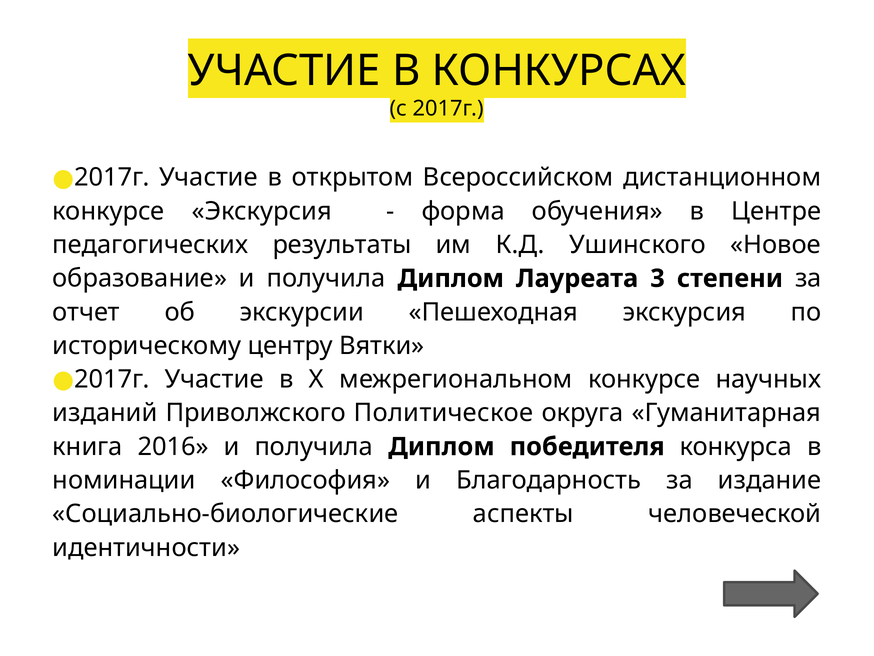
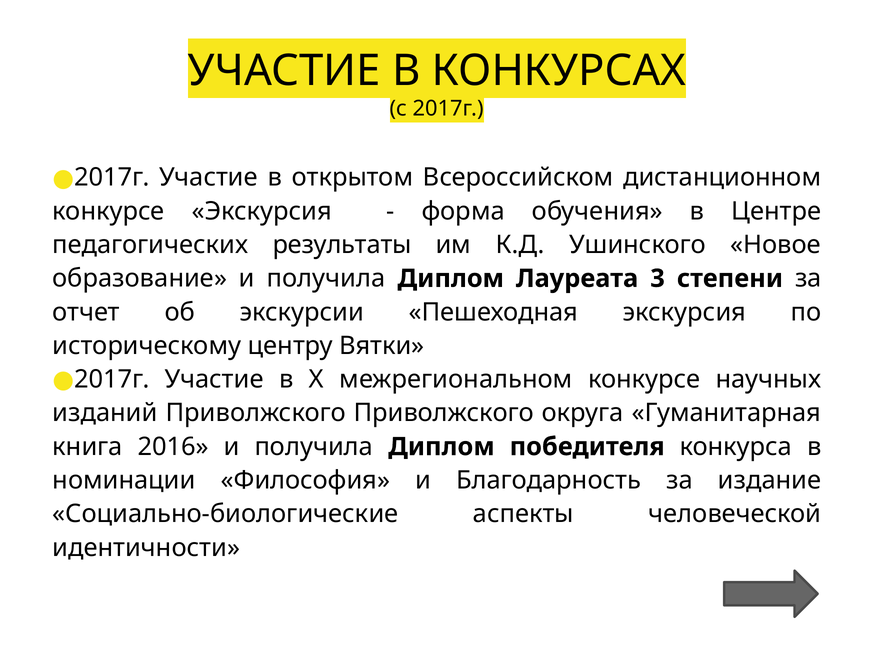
Приволжского Политическое: Политическое -> Приволжского (444, 413)
